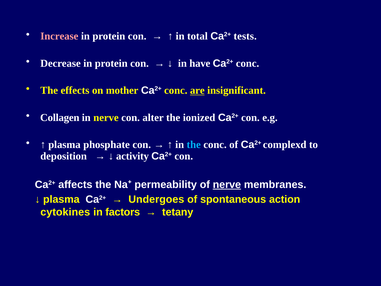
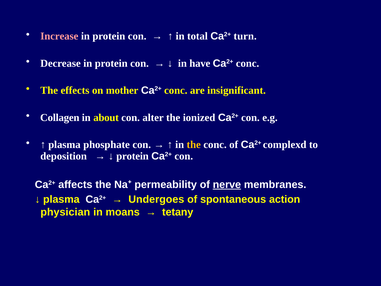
tests: tests -> turn (245, 36)
are underline: present -> none (197, 90)
in nerve: nerve -> about (106, 117)
the colour: light blue -> yellow (194, 144)
activity: activity -> protein (132, 156)
cytokines: cytokines -> physician (65, 212)
factors: factors -> moans (123, 212)
